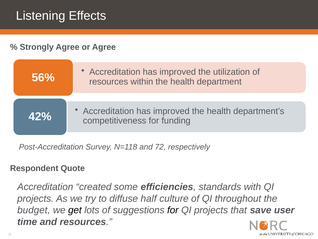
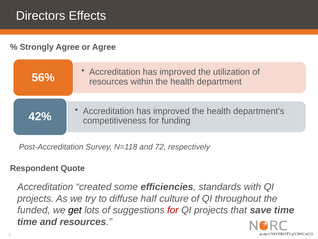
Listening: Listening -> Directors (41, 16)
budget: budget -> funded (34, 210)
for colour: black -> red (173, 210)
save user: user -> time (284, 210)
